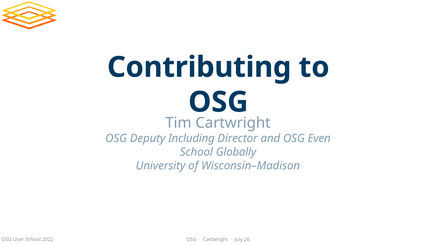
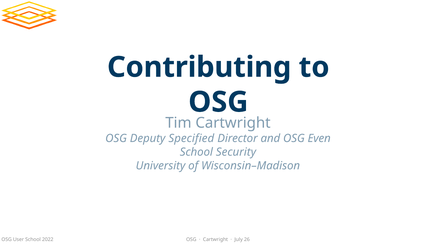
Including: Including -> Specified (191, 139)
Globally: Globally -> Security (236, 152)
